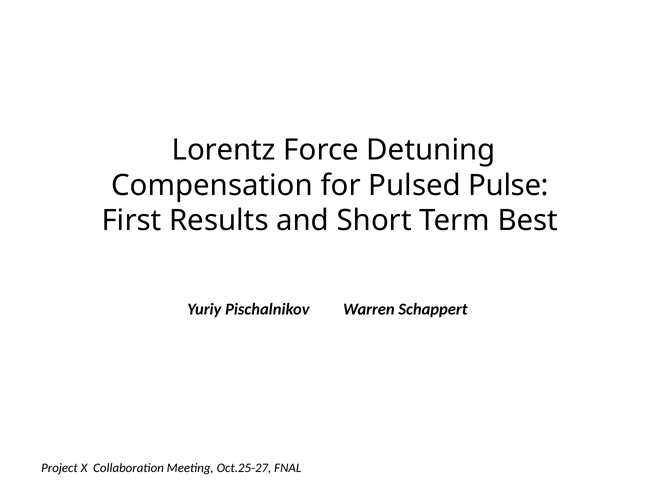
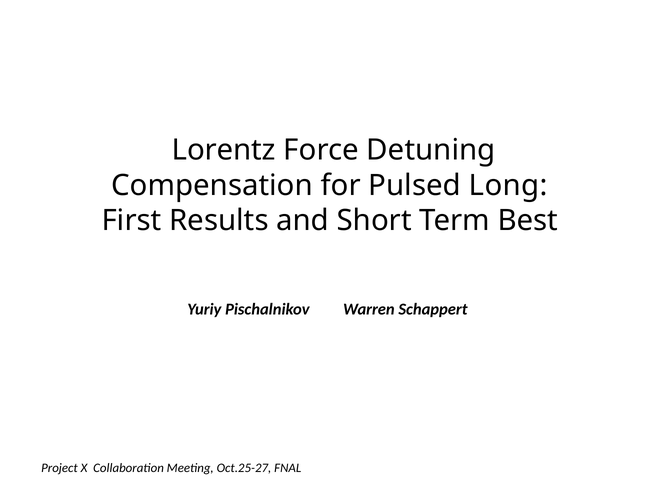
Pulse: Pulse -> Long (508, 185)
